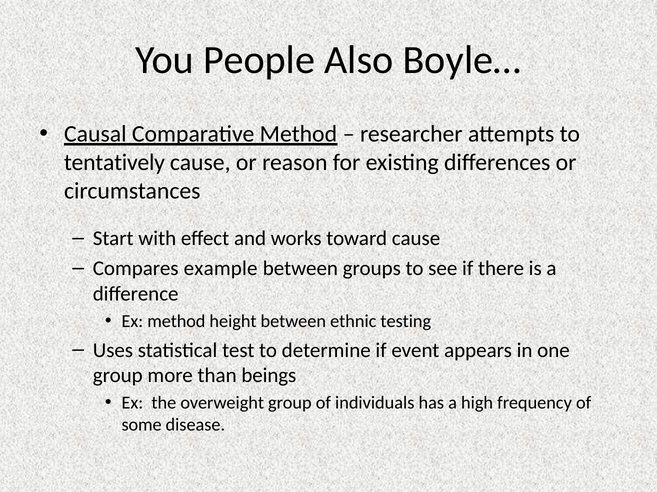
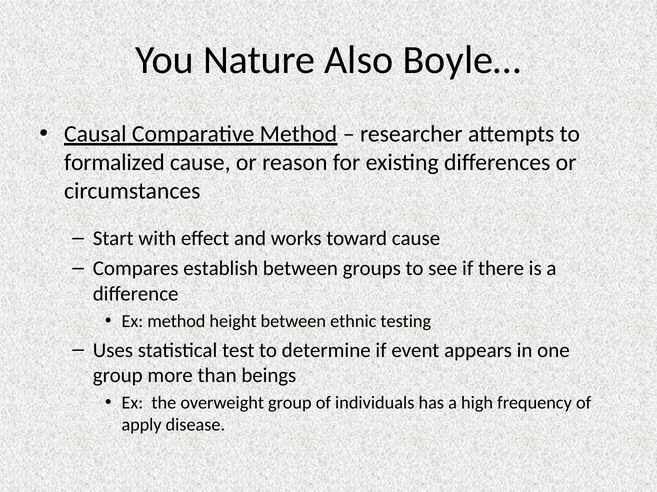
People: People -> Nature (259, 60)
tentatively: tentatively -> formalized (114, 163)
example: example -> establish (221, 269)
some: some -> apply (142, 425)
